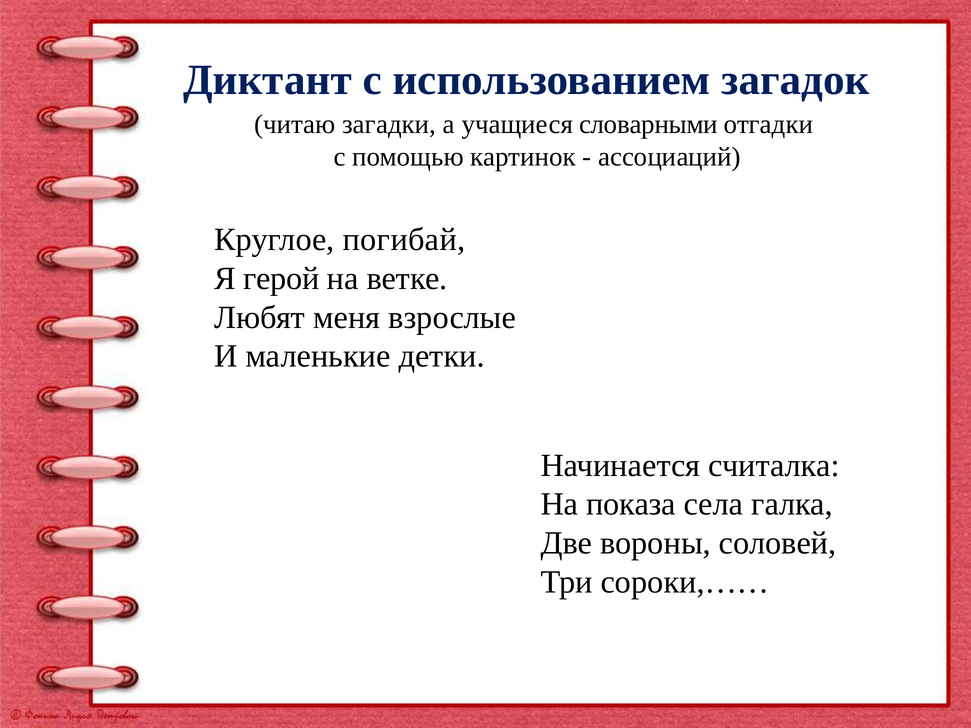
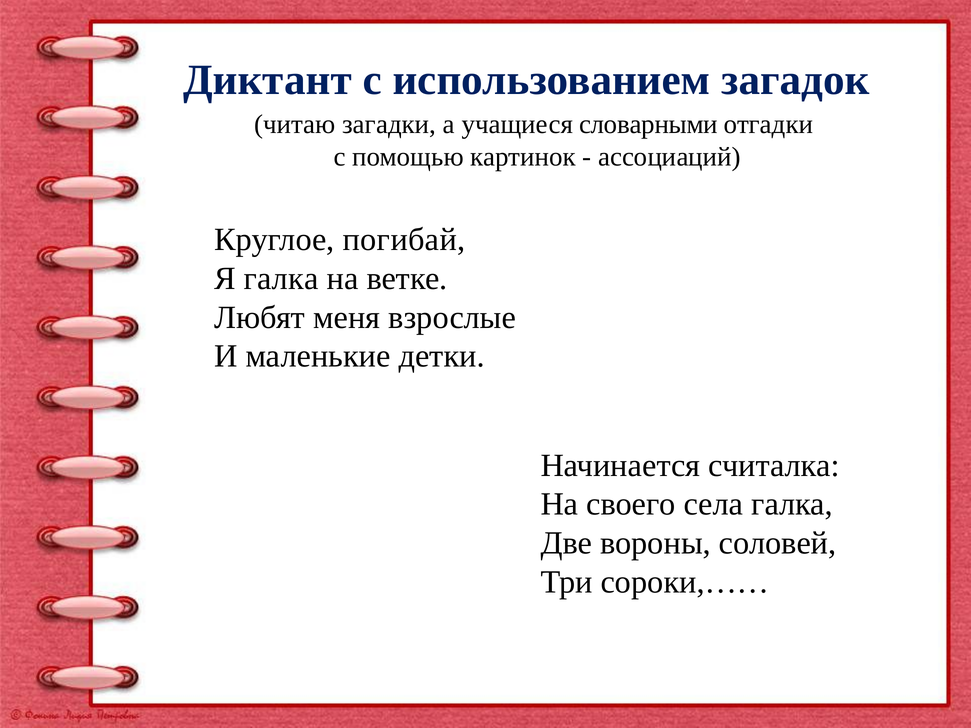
Я герой: герой -> галка (281, 279)
показа: показа -> своего (631, 504)
